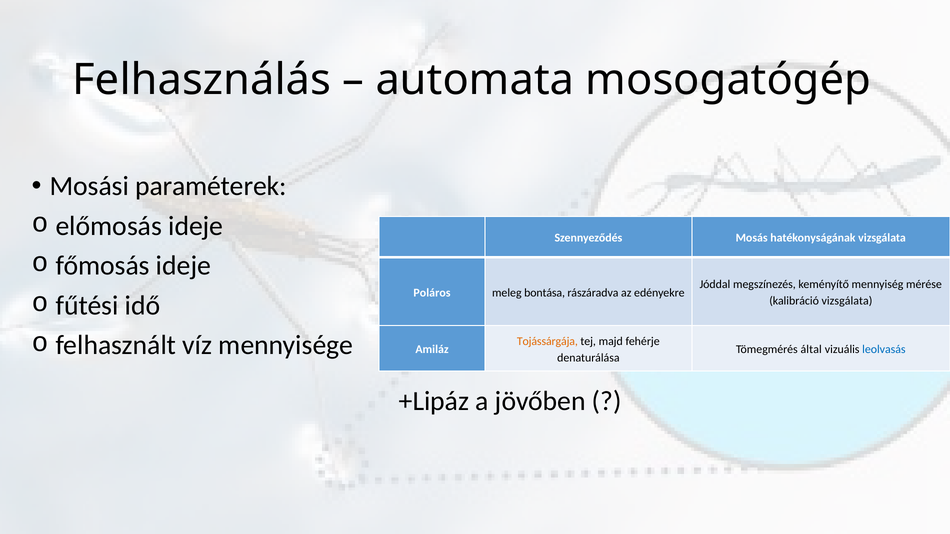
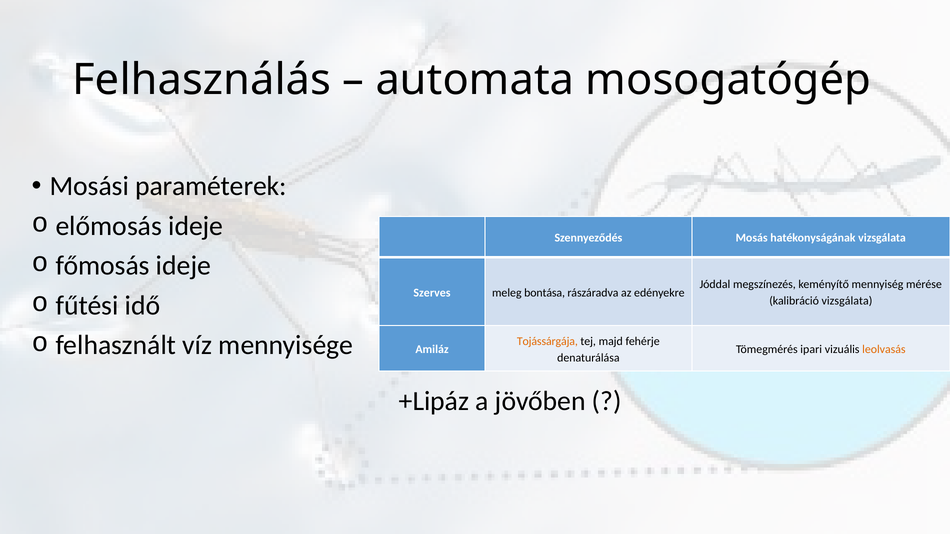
Poláros: Poláros -> Szerves (432, 293)
által: által -> ipari (811, 350)
leolvasás colour: blue -> orange (884, 350)
